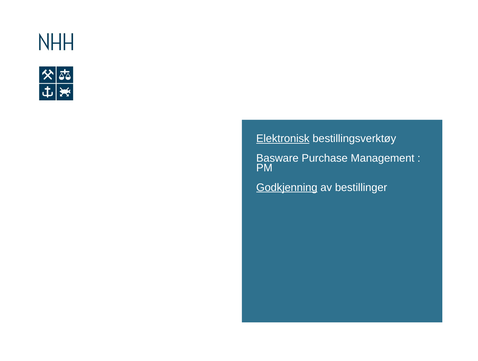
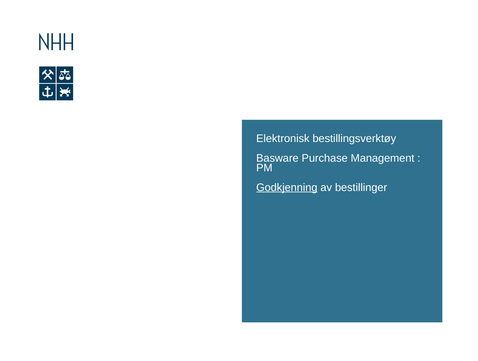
Elektronisk underline: present -> none (283, 139)
